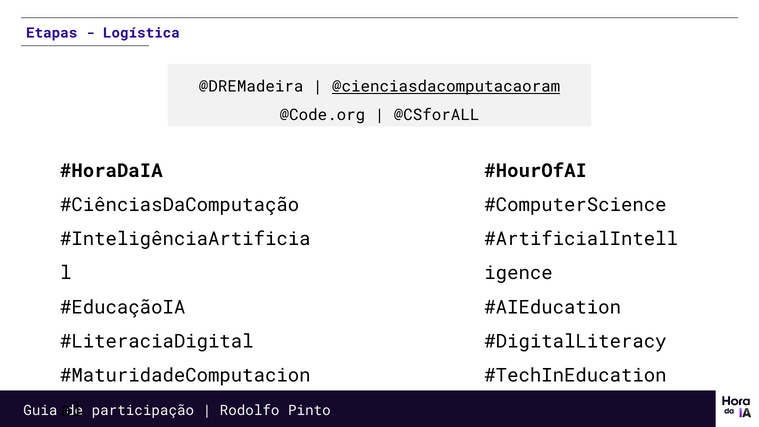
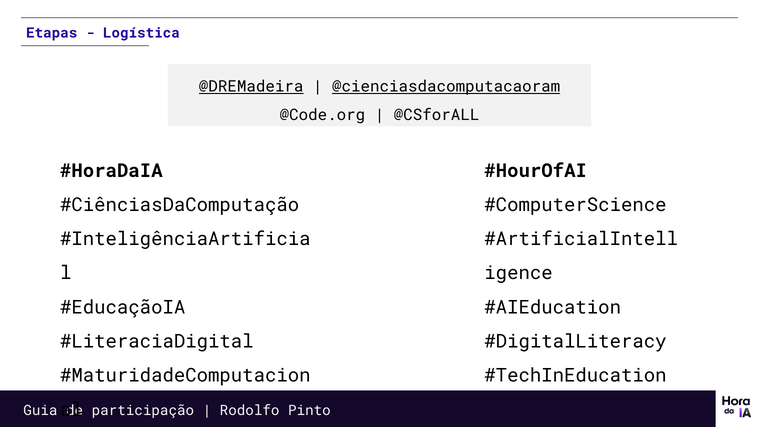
@DREMadeira underline: none -> present (251, 87)
